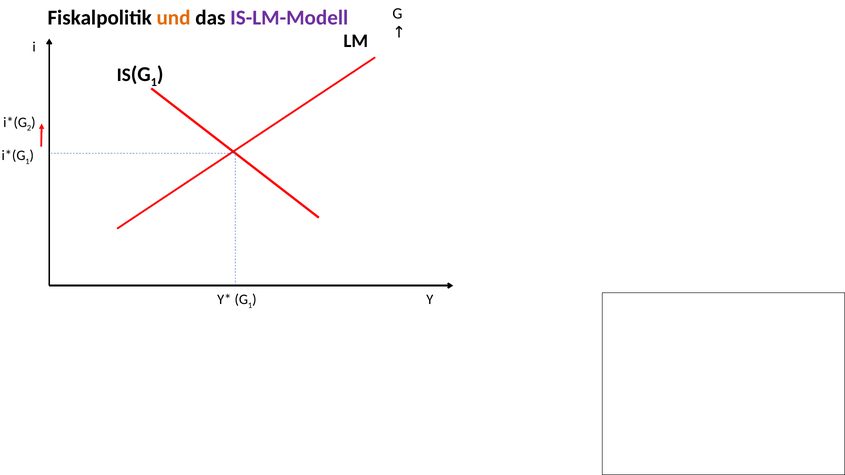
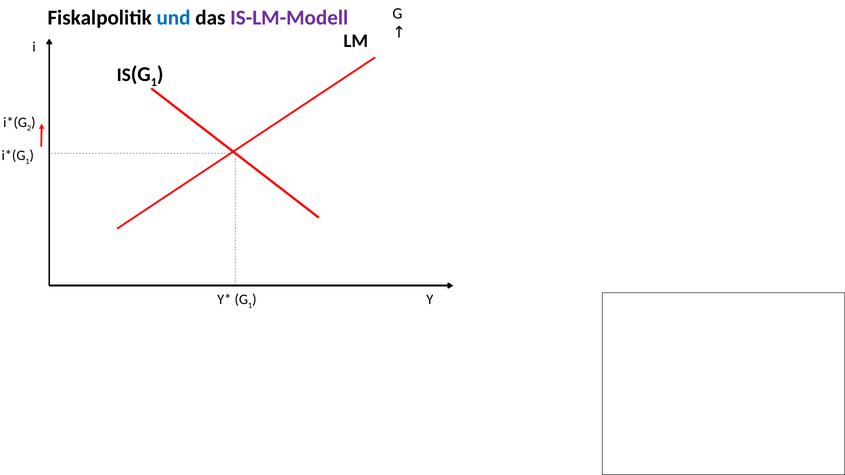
und colour: orange -> blue (174, 18)
